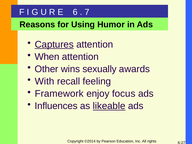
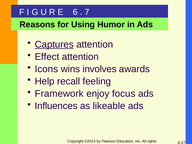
When: When -> Effect (47, 57)
Other: Other -> Icons (46, 69)
sexually: sexually -> involves (100, 69)
With: With -> Help (45, 81)
likeable underline: present -> none (109, 106)
